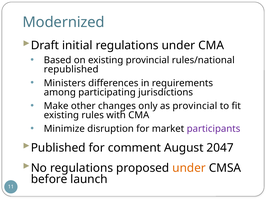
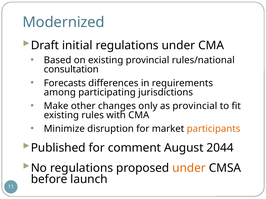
republished: republished -> consultation (71, 70)
Ministers: Ministers -> Forecasts (65, 83)
participants colour: purple -> orange (214, 129)
2047: 2047 -> 2044 (220, 148)
